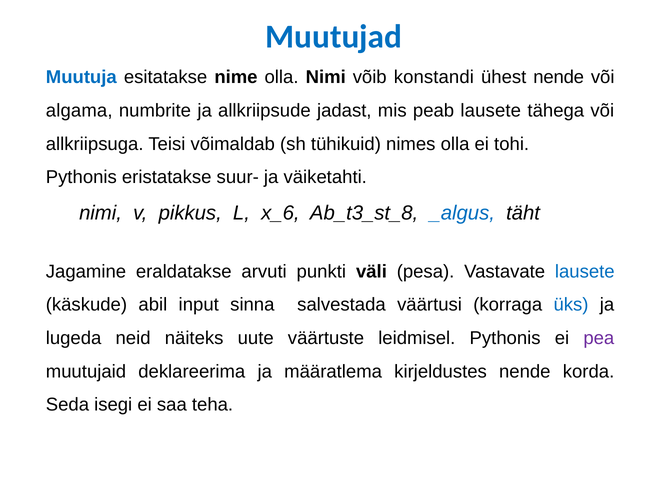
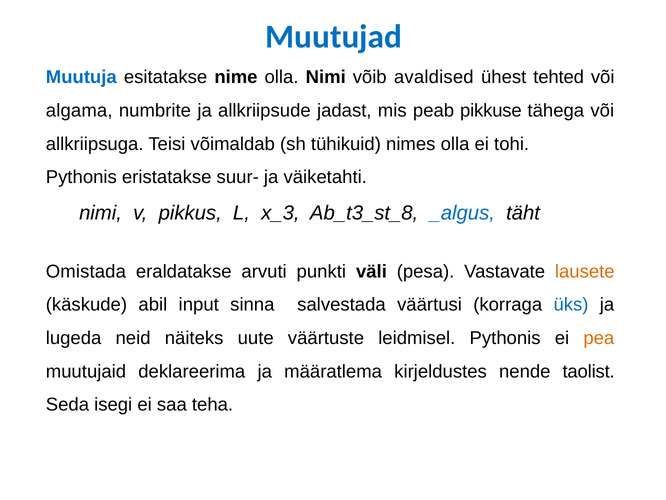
konstandi: konstandi -> avaldised (434, 77)
ühest nende: nende -> tehted (559, 77)
peab lausete: lausete -> pikkuse (491, 110)
x_6: x_6 -> x_3 (280, 213)
Jagamine: Jagamine -> Omistada (86, 271)
lausete colour: blue -> orange (585, 271)
pea colour: purple -> orange (599, 338)
korda: korda -> taolist (589, 371)
